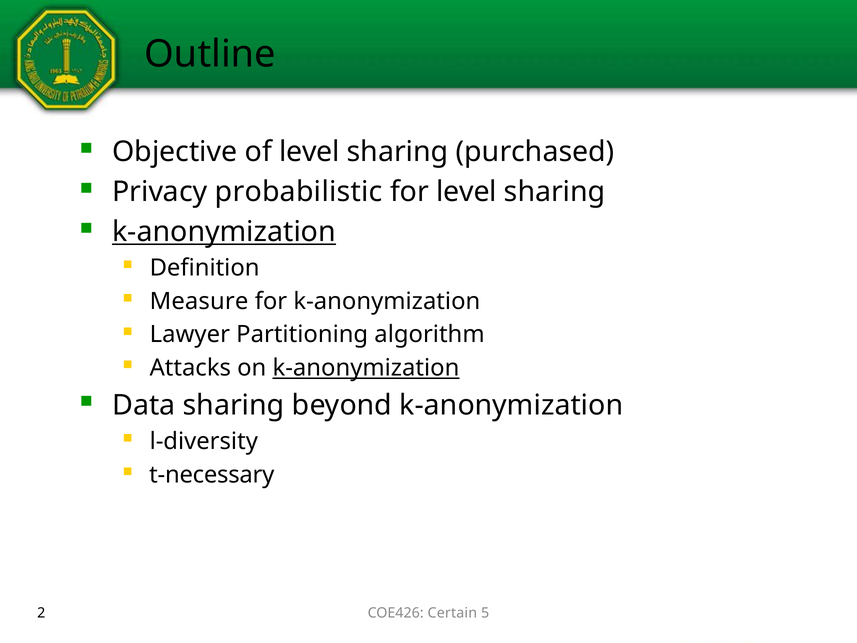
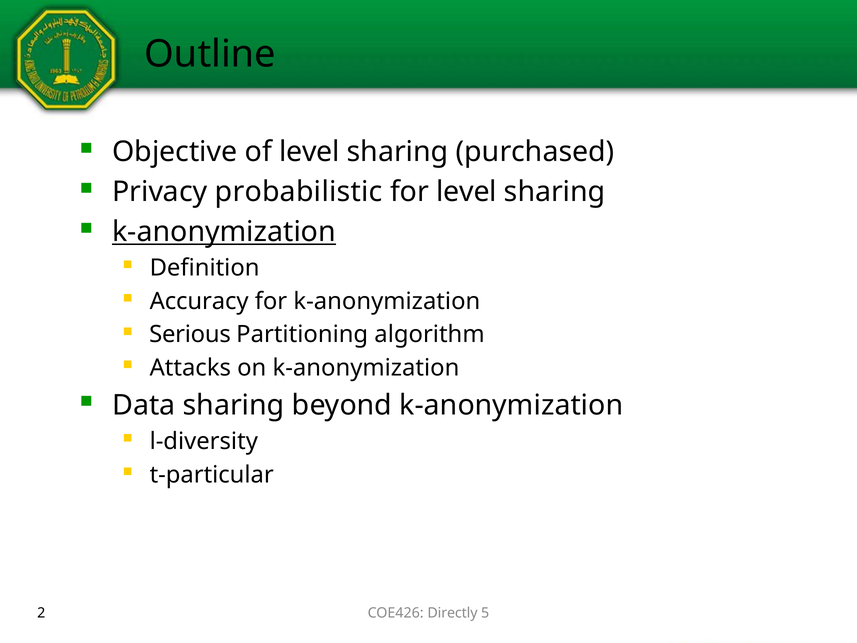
Measure: Measure -> Accuracy (199, 301)
Lawyer: Lawyer -> Serious (190, 334)
k-anonymization underline: present -> none (366, 368)
t-necessary: t-necessary -> t-particular (212, 474)
Certain: Certain -> Directly (452, 613)
